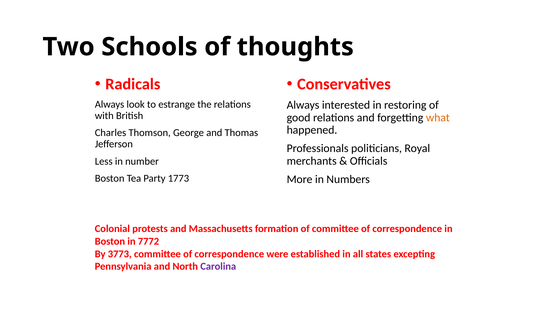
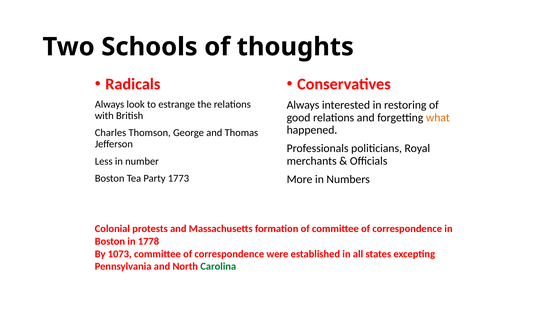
7772: 7772 -> 1778 (148, 241)
3773: 3773 -> 1073 (120, 254)
Carolina colour: purple -> green (218, 266)
